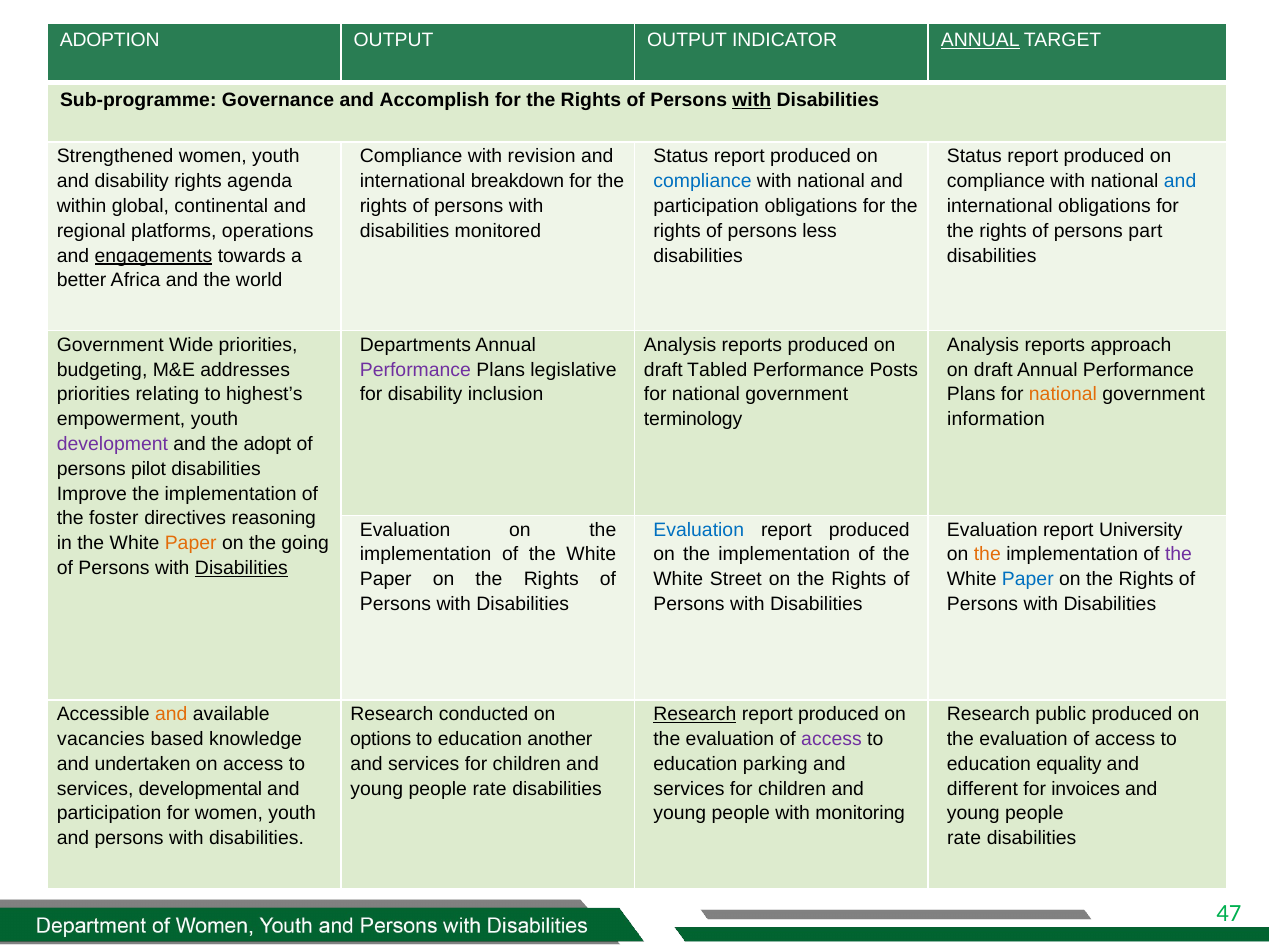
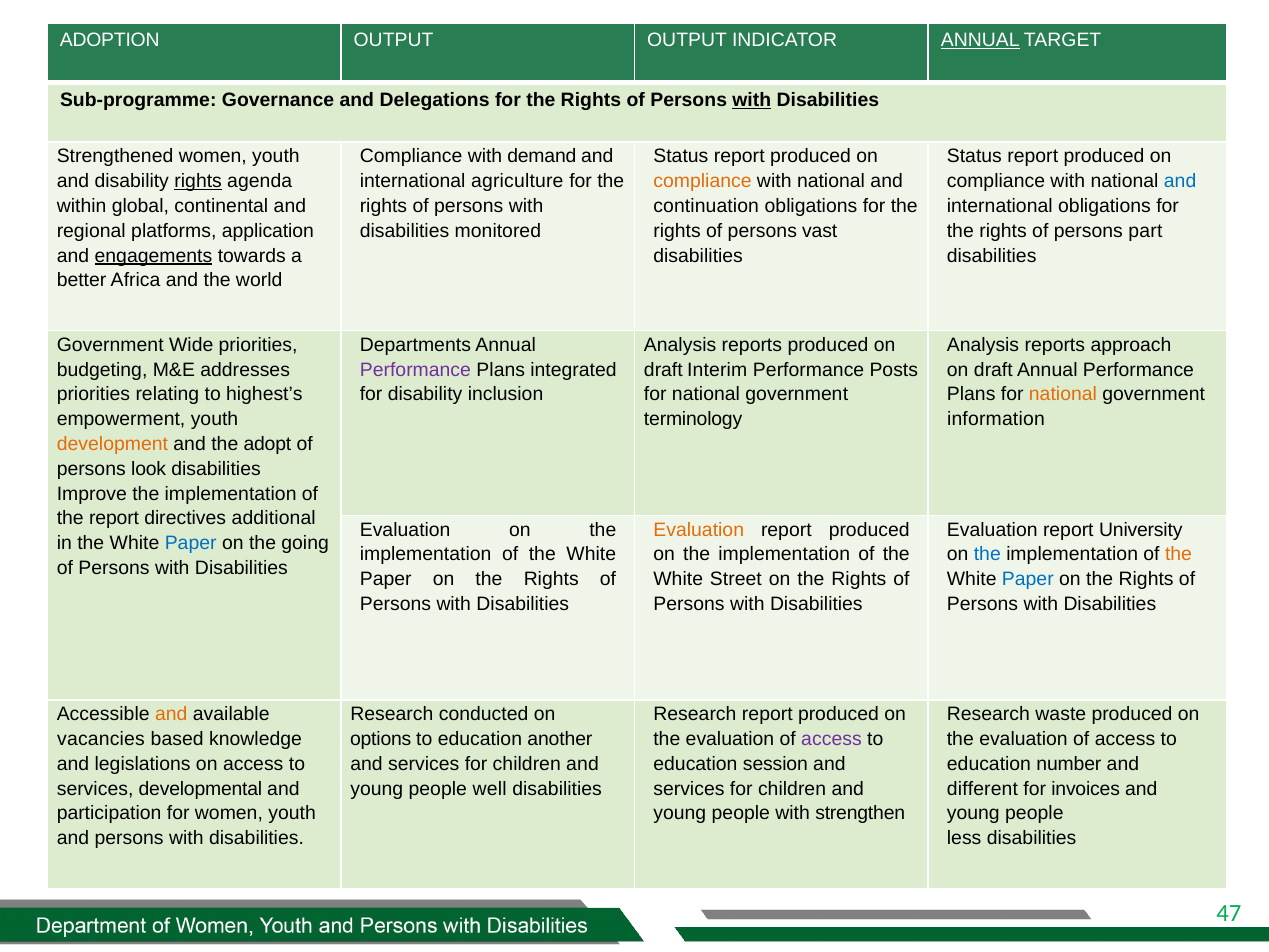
Accomplish: Accomplish -> Delegations (435, 100)
revision: revision -> demand (542, 156)
rights underline: none -> present (198, 181)
breakdown: breakdown -> agriculture (517, 181)
compliance colour: blue -> orange (703, 181)
participation: participation -> continuation (706, 206)
operations: operations -> application (268, 231)
less: less -> vast (820, 231)
legislative: legislative -> integrated (573, 370)
Tabled: Tabled -> Interim (717, 370)
development colour: purple -> orange (112, 444)
pilot: pilot -> look (149, 469)
the foster: foster -> report (114, 518)
reasoning: reasoning -> additional (274, 518)
Evaluation colour: blue -> orange (699, 529)
Paper colour: orange -> blue (191, 543)
the colour: orange -> blue (987, 554)
the colour: purple -> orange (1178, 554)
Disabilities underline: present -> none (241, 568)
Research underline: present -> none (695, 714)
public: public -> waste (1061, 714)
undertaken: undertaken -> legislations (143, 764)
parking: parking -> session (775, 764)
equality: equality -> number (1069, 764)
rate: rate -> well (490, 788)
monitoring: monitoring -> strengthen (860, 813)
rate: rate -> less (964, 838)
